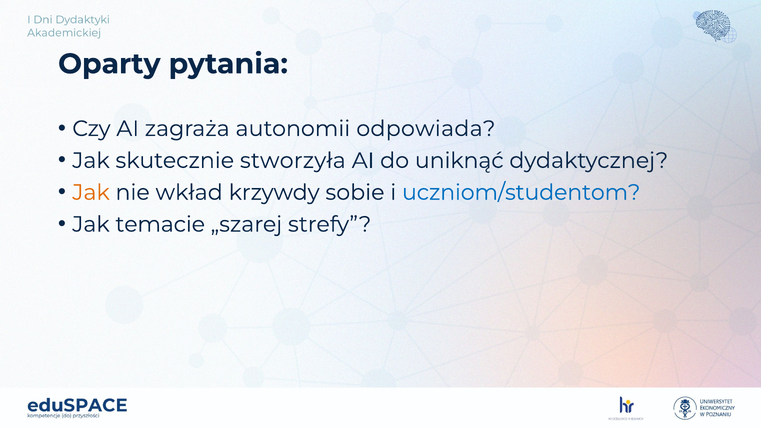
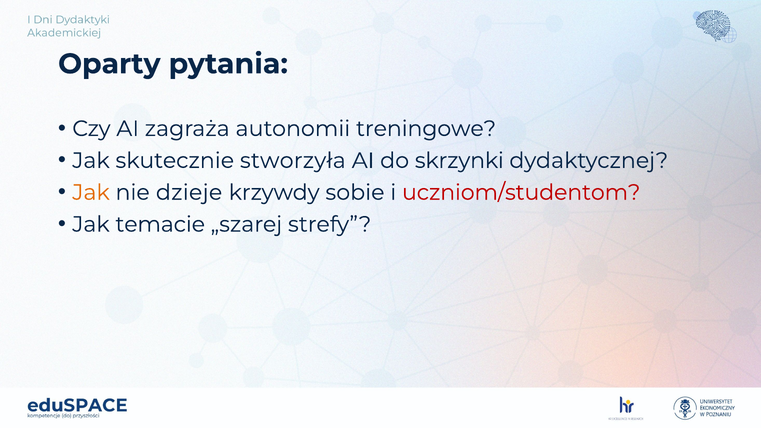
odpowiada: odpowiada -> treningowe (426, 129)
uniknąć: uniknąć -> skrzynki (459, 161)
wkład: wkład -> dzieje (189, 192)
uczniom/studentom colour: blue -> red (521, 192)
